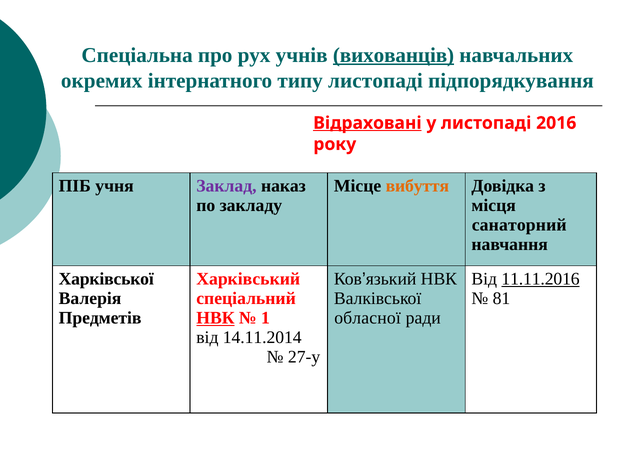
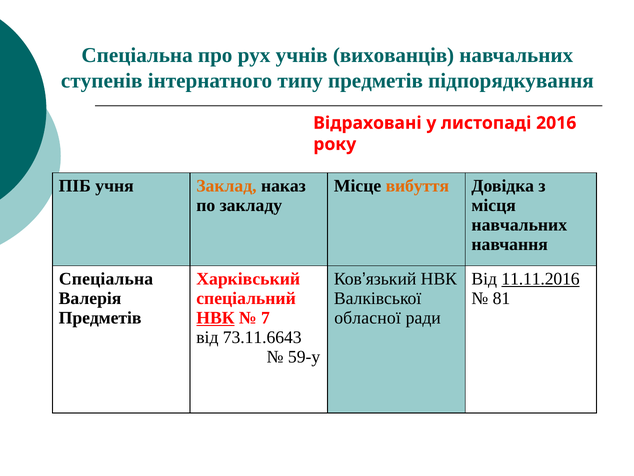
вихованців underline: present -> none (394, 55)
окремих: окремих -> ступенів (102, 81)
типу листопаді: листопаді -> предметів (376, 81)
Відраховані underline: present -> none (368, 123)
Заклад colour: purple -> orange (226, 186)
санаторний: санаторний -> навчальних (519, 225)
Харківської: Харківської -> Спеціальна (106, 278)
1: 1 -> 7 (265, 318)
14.11.2014: 14.11.2014 -> 73.11.6643 (262, 337)
27-у: 27-у -> 59-у (304, 357)
